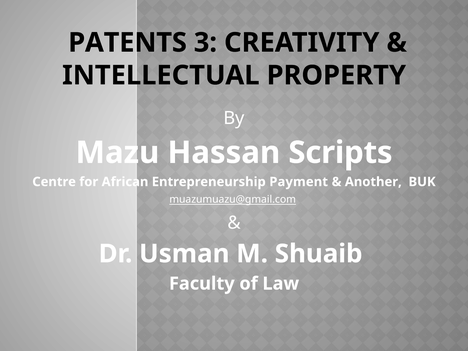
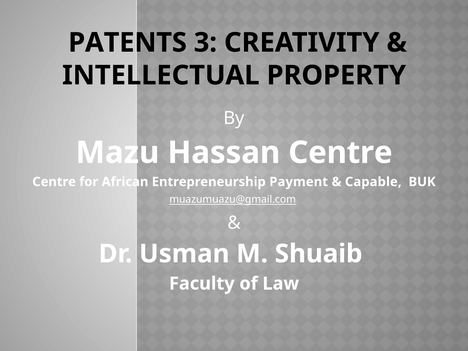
Hassan Scripts: Scripts -> Centre (340, 153)
Another: Another -> Capable (373, 182)
